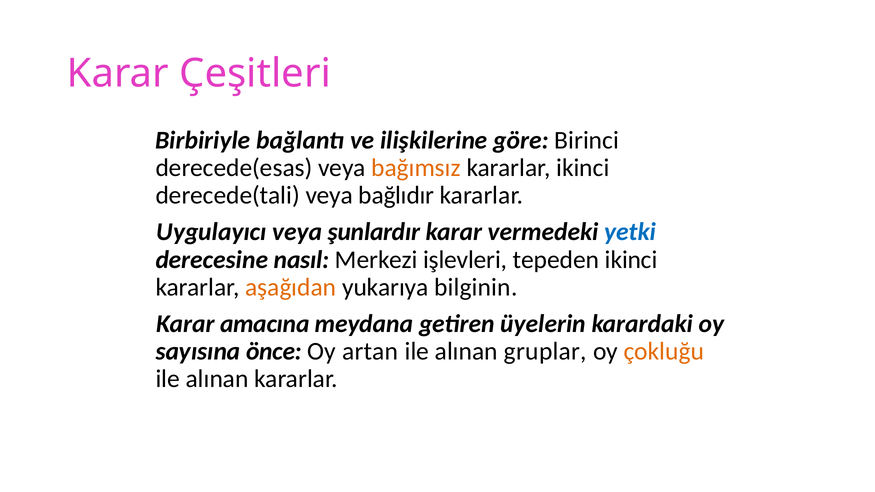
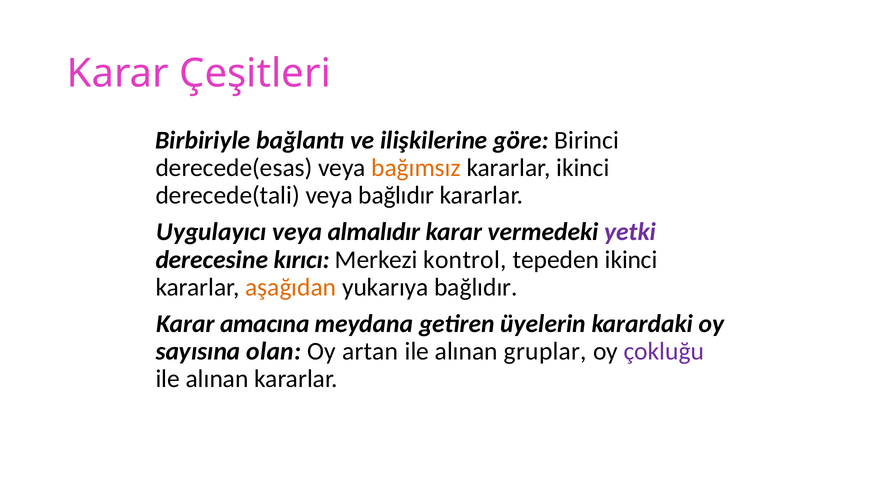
şunlardır: şunlardır -> almalıdır (374, 232)
yetki colour: blue -> purple (630, 232)
nasıl: nasıl -> kırıcı (302, 260)
işlevleri: işlevleri -> kontrol (465, 260)
yukarıya bilginin: bilginin -> bağlıdır (476, 287)
önce: önce -> olan (274, 352)
çokluğu colour: orange -> purple (664, 352)
